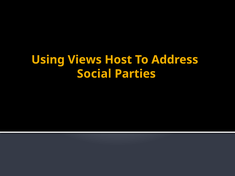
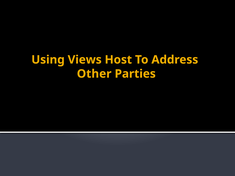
Social: Social -> Other (94, 74)
